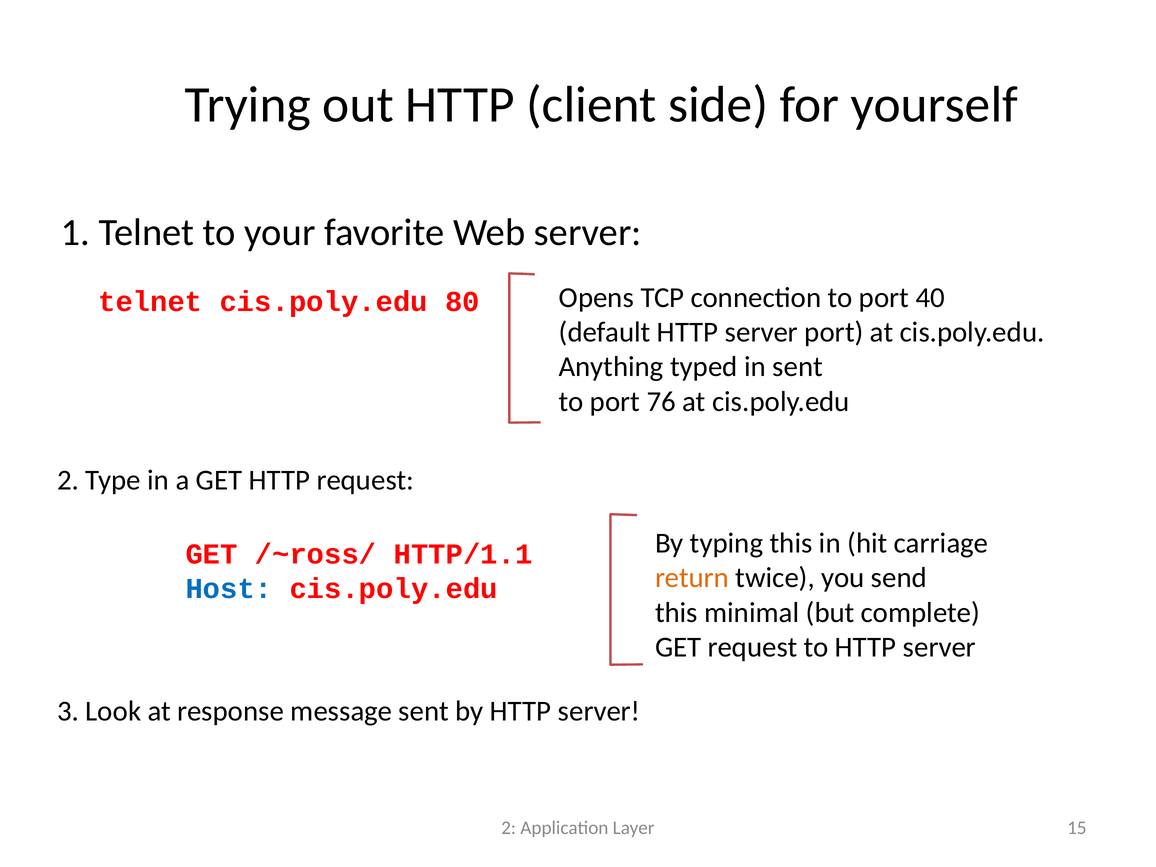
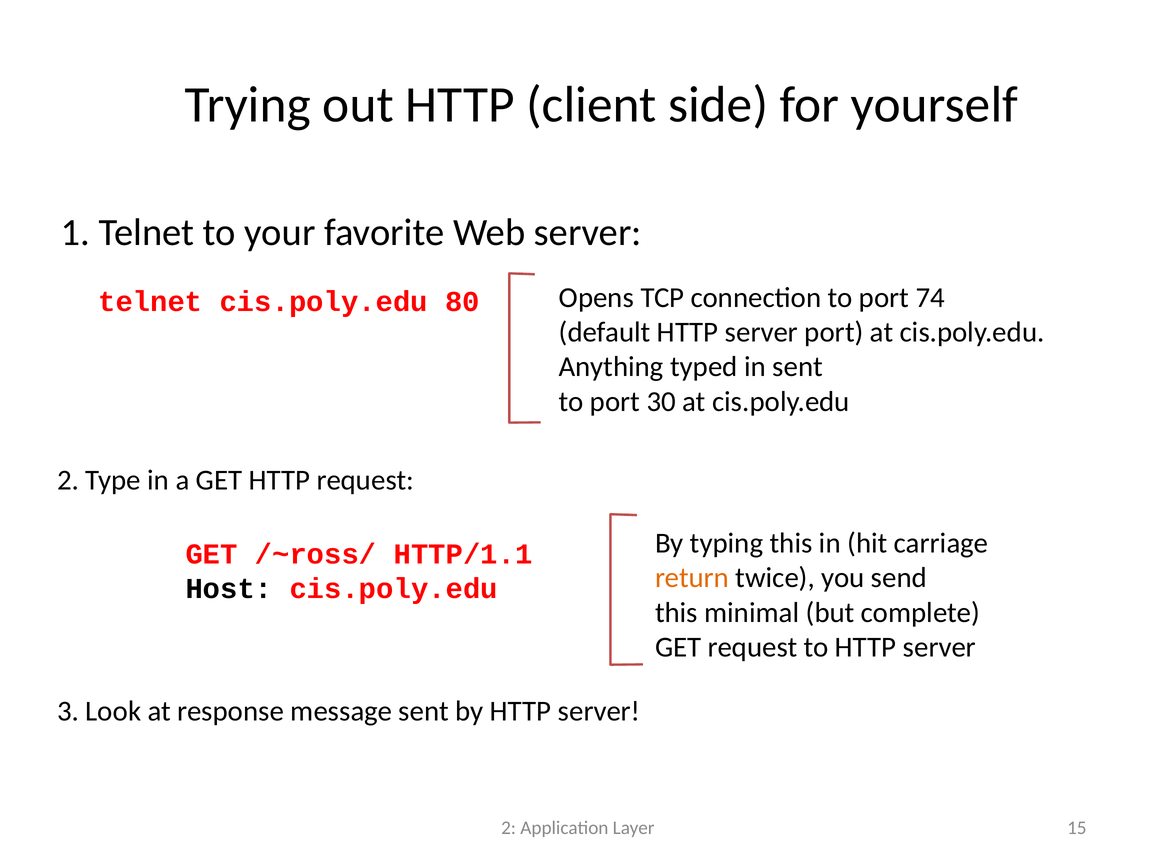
40: 40 -> 74 (930, 298)
76: 76 -> 30 (661, 402)
Host colour: blue -> black (229, 589)
